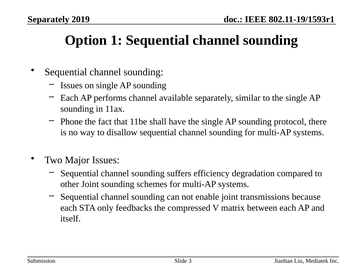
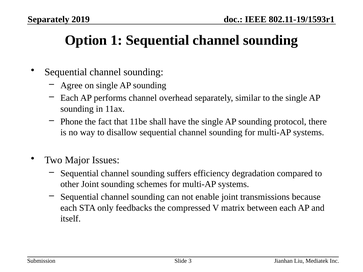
Issues: Issues -> Agree (71, 85)
available: available -> overhead (176, 98)
